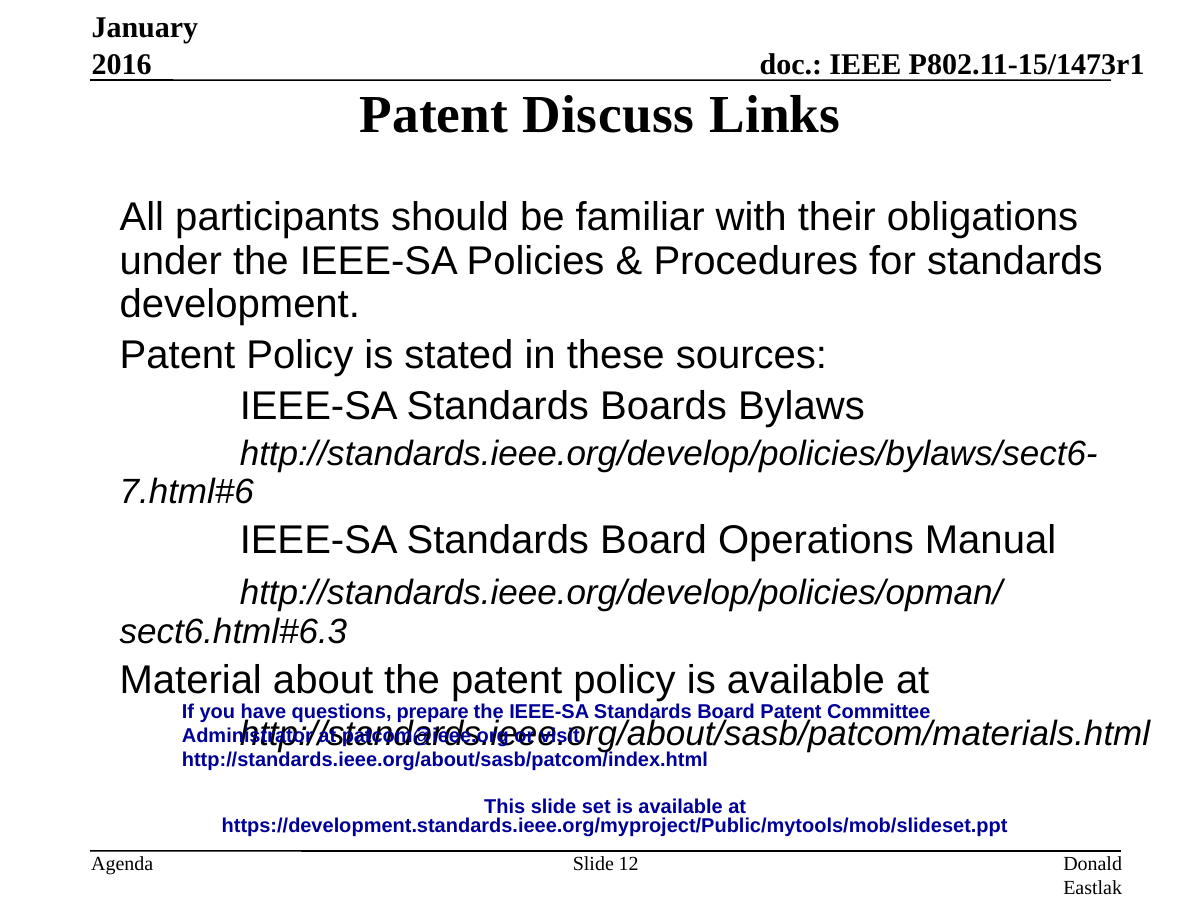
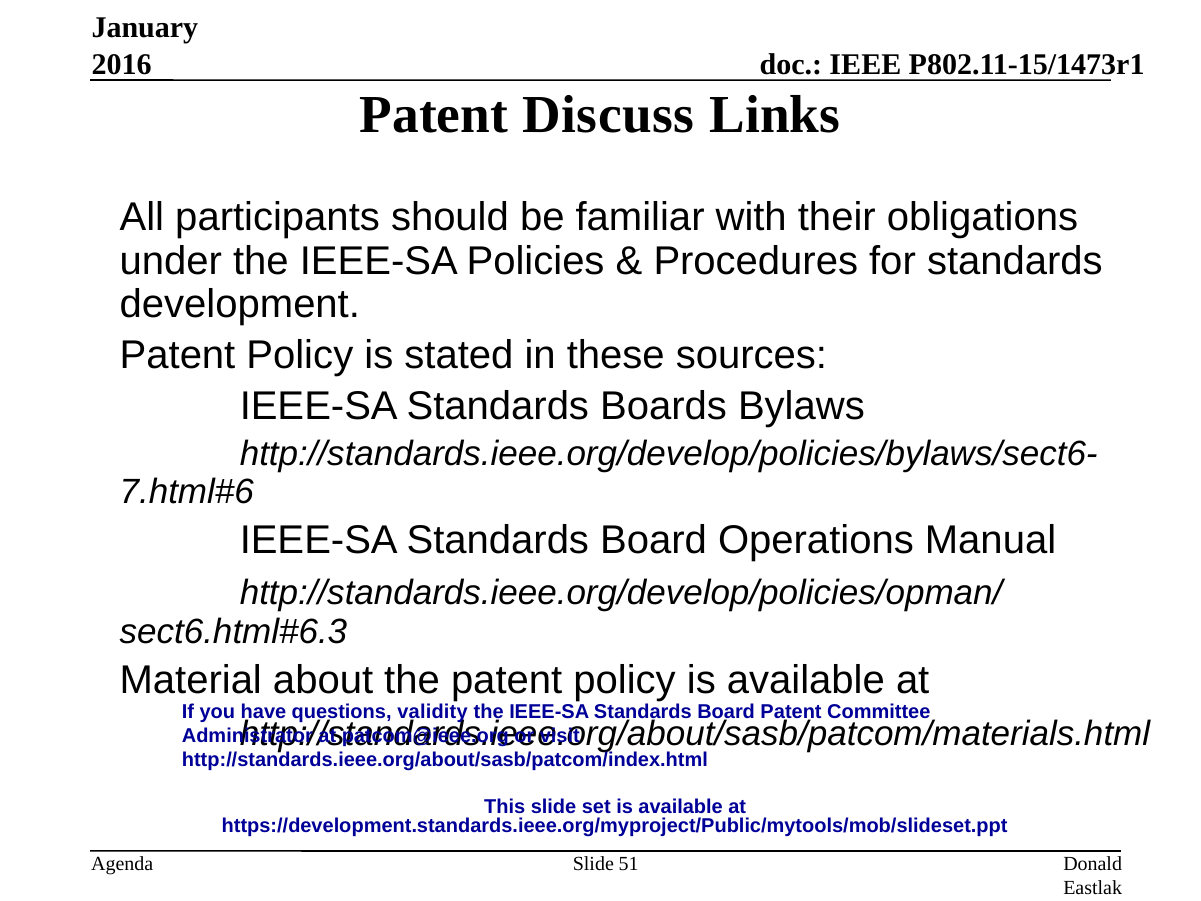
prepare: prepare -> validity (433, 712)
12: 12 -> 51 (629, 864)
